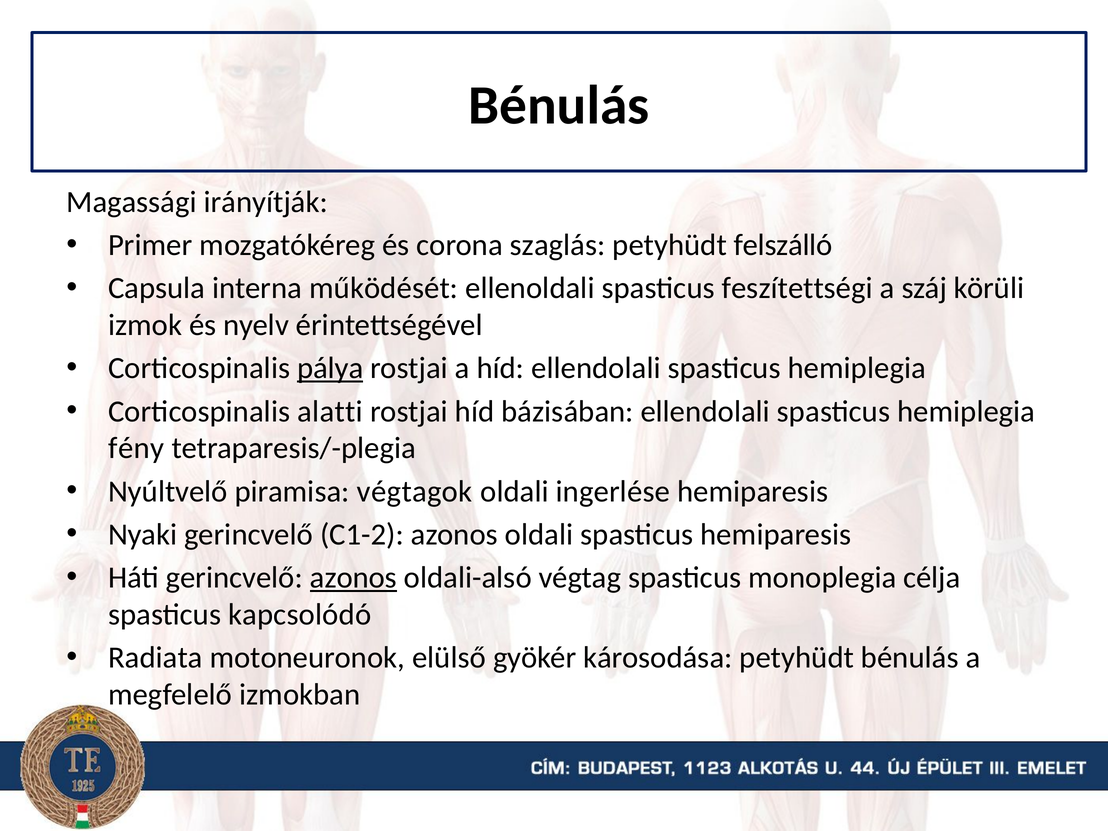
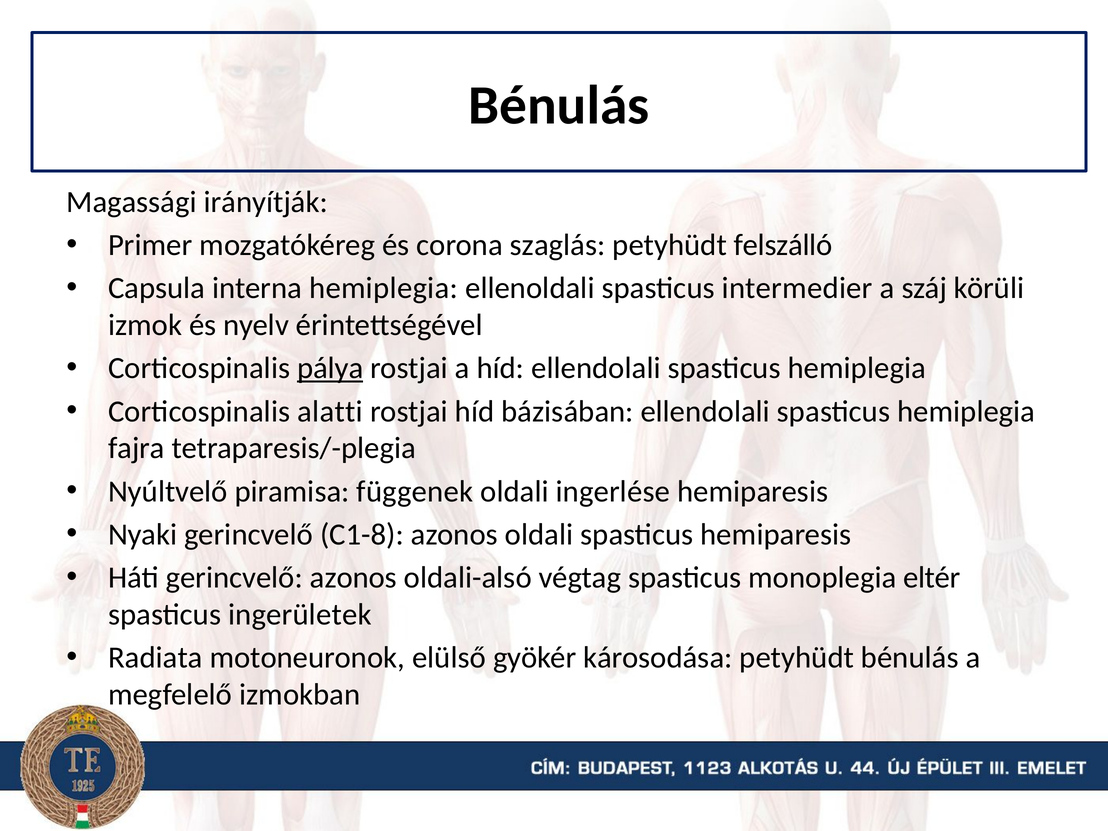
interna működését: működését -> hemiplegia (384, 288)
feszítettségi: feszítettségi -> intermedier (797, 288)
fény: fény -> fajra (136, 448)
végtagok: végtagok -> függenek (415, 491)
C1-2: C1-2 -> C1-8 (362, 535)
azonos underline: present -> none (353, 578)
célja: célja -> eltér (932, 578)
kapcsolódó: kapcsolódó -> ingerületek (300, 615)
